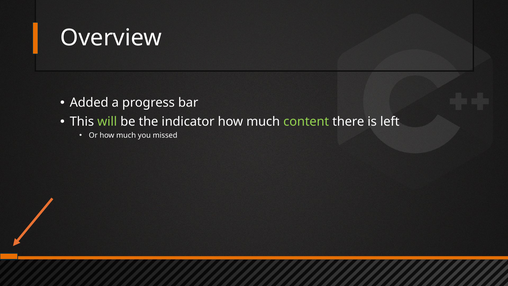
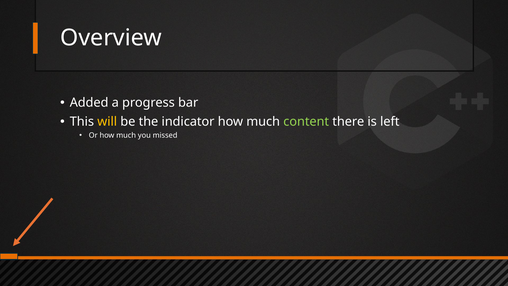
will colour: light green -> yellow (107, 122)
